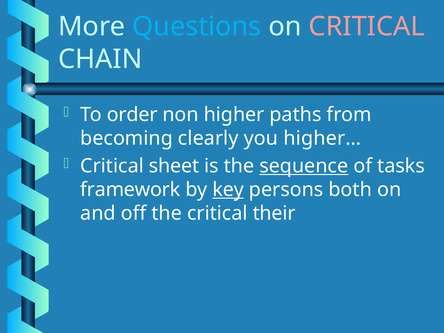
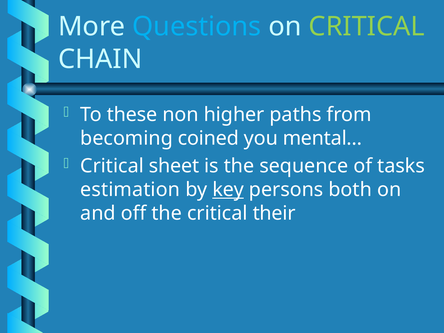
CRITICAL colour: pink -> light green (367, 27)
order: order -> these (132, 115)
clearly: clearly -> coined (208, 138)
higher…: higher… -> mental… (322, 138)
sequence underline: present -> none (304, 166)
framework: framework -> estimation (130, 190)
